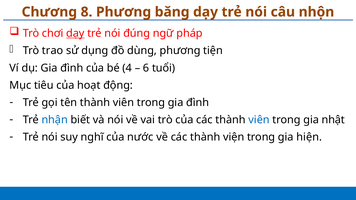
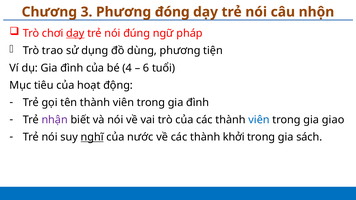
8: 8 -> 3 (87, 12)
băng: băng -> đóng (172, 12)
nhận colour: blue -> purple (55, 120)
nhật: nhật -> giao (333, 120)
nghĩ underline: none -> present (92, 137)
viện: viện -> khởi (234, 137)
hiện: hiện -> sách (309, 137)
